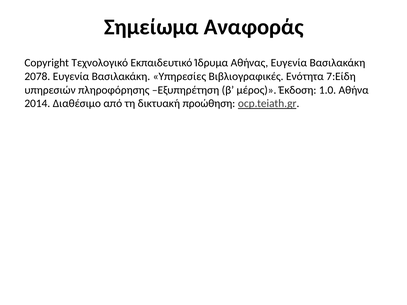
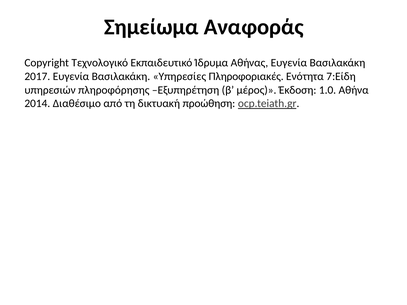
2078: 2078 -> 2017 (37, 76)
Βιβλιογραφικές: Βιβλιογραφικές -> Πληροφοριακές (246, 76)
